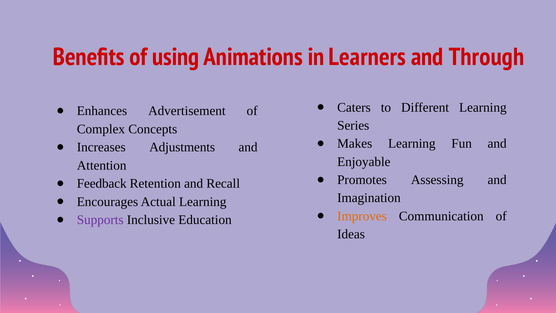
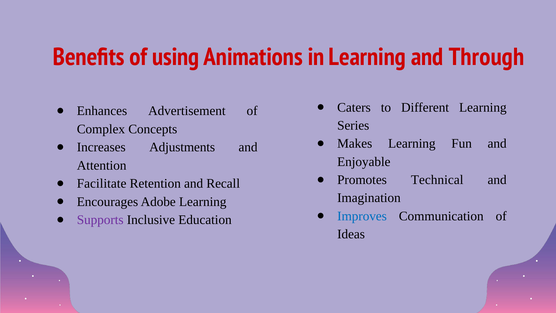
in Learners: Learners -> Learning (367, 57)
Assessing: Assessing -> Technical (437, 180)
Feedback: Feedback -> Facilitate (102, 183)
Actual: Actual -> Adobe (158, 202)
Improves colour: orange -> blue (362, 216)
